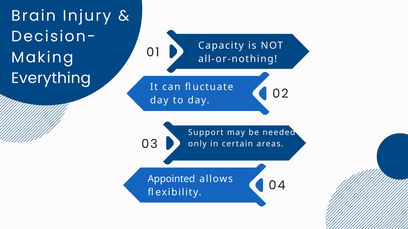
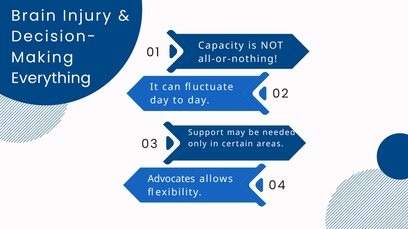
Appointed: Appointed -> Advocates (171, 179)
